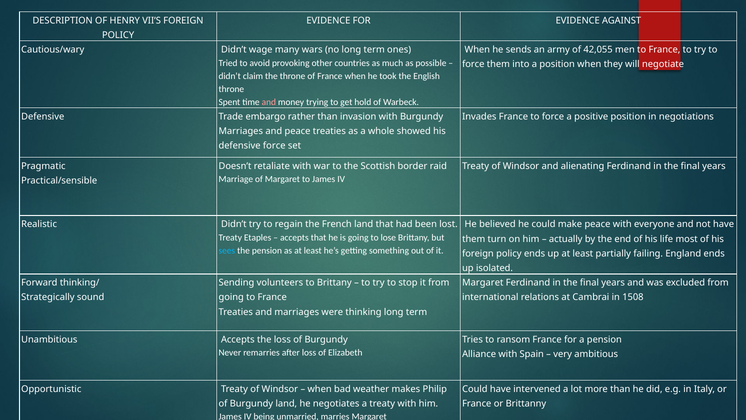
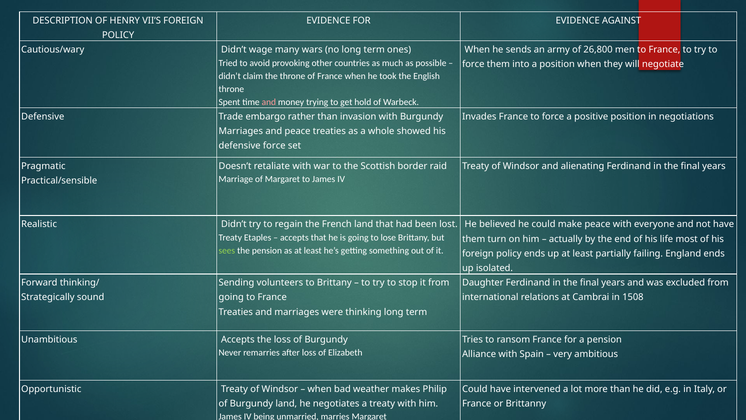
42,055: 42,055 -> 26,800 (598, 50)
sees colour: light blue -> light green (227, 250)
Margaret: Margaret -> Daughter (483, 283)
